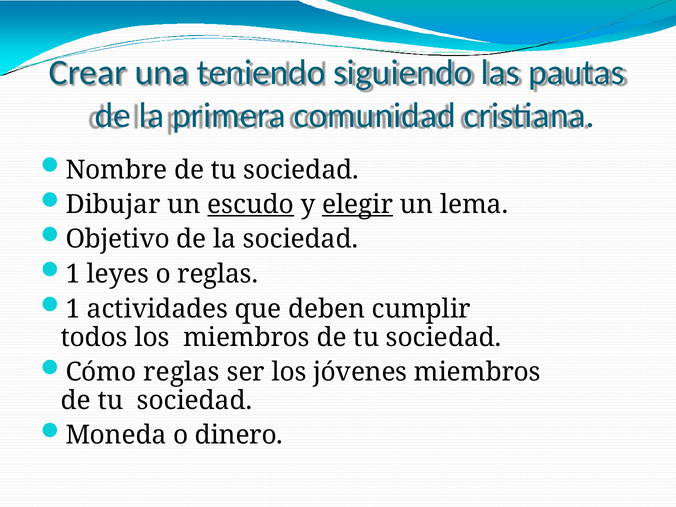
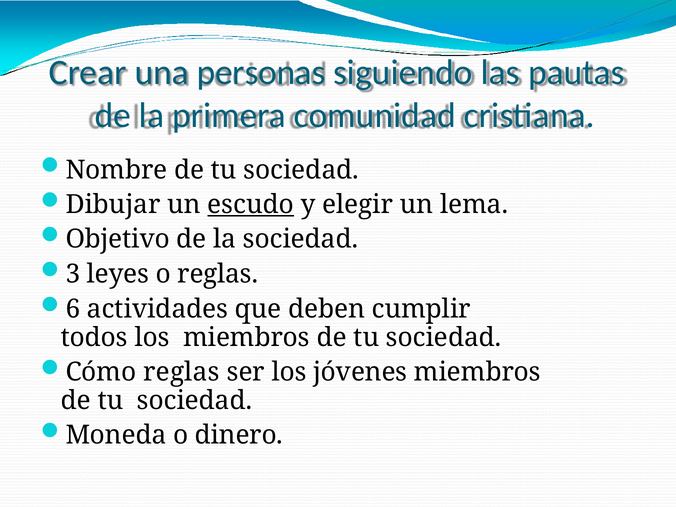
teniendo: teniendo -> personas (261, 73)
elegir underline: present -> none (358, 205)
1: 1 -> 3 (73, 274)
1: 1 -> 6 (73, 309)
